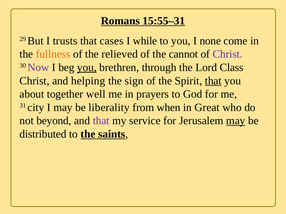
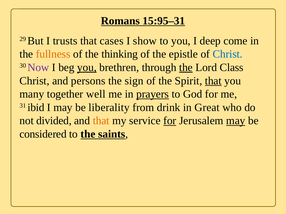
15:55–31: 15:55–31 -> 15:95–31 (164, 21)
while: while -> show (145, 41)
none: none -> deep (210, 41)
relieved: relieved -> thinking (120, 54)
cannot: cannot -> epistle (183, 54)
Christ colour: purple -> blue (228, 54)
the underline: none -> present (186, 68)
helping: helping -> persons (88, 81)
about: about -> many (32, 94)
prayers underline: none -> present (153, 94)
city: city -> ibid (36, 108)
when: when -> drink (169, 108)
beyond: beyond -> divided (54, 121)
that colour: purple -> orange (101, 121)
for underline: none -> present (170, 121)
distributed: distributed -> considered (43, 134)
